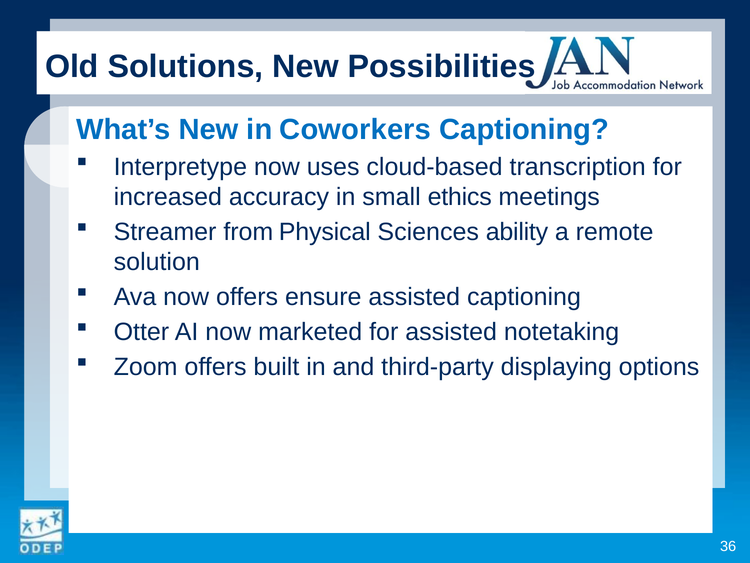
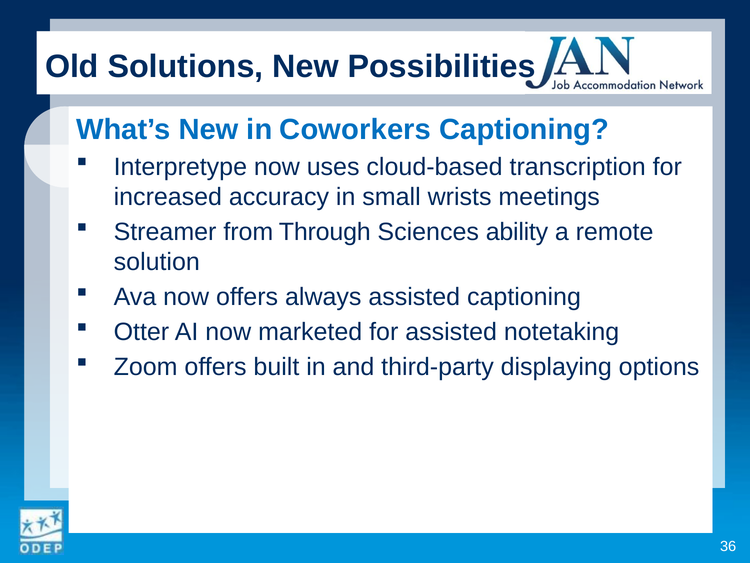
ethics: ethics -> wrists (460, 197)
Physical: Physical -> Through (325, 232)
ensure: ensure -> always (323, 297)
